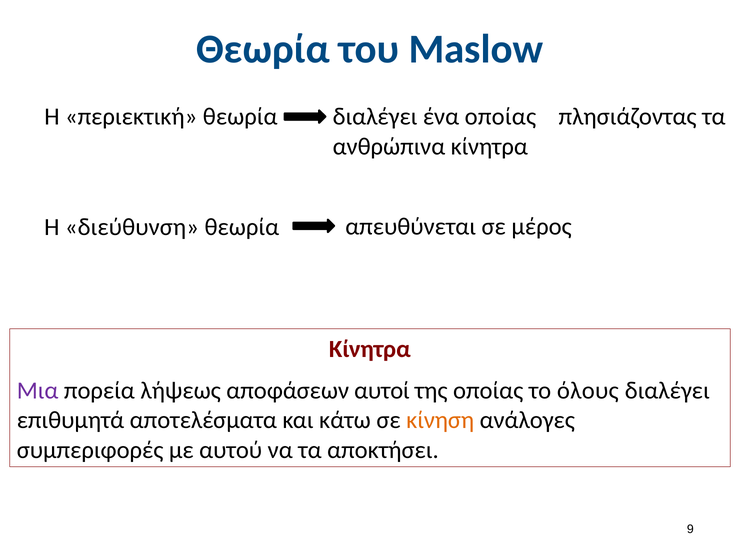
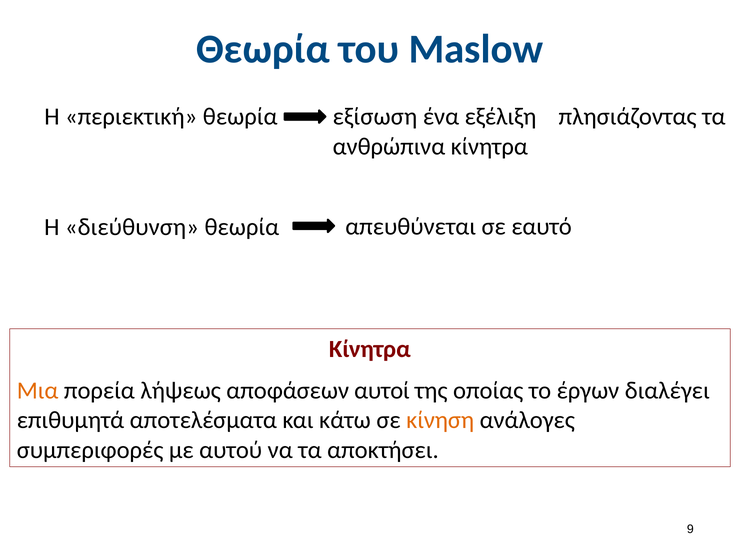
διαλέγει: διαλέγει -> εξίσωση (375, 117)
ένα οποίας: οποίας -> εξέλιξη (501, 117)
μέρος: μέρος -> εαυτό (542, 227)
Μια colour: purple -> orange (38, 390)
όλους: όλους -> έργων (588, 390)
